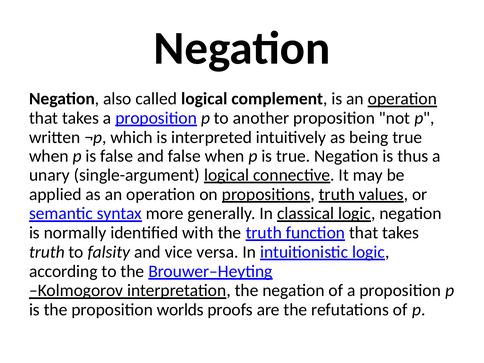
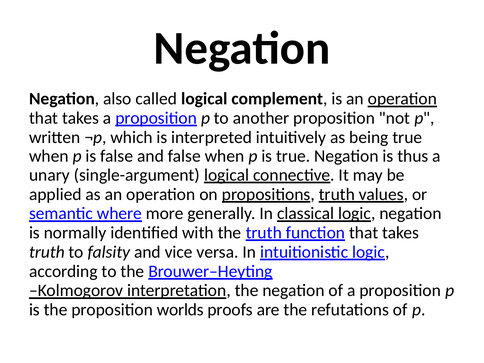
syntax: syntax -> where (119, 214)
